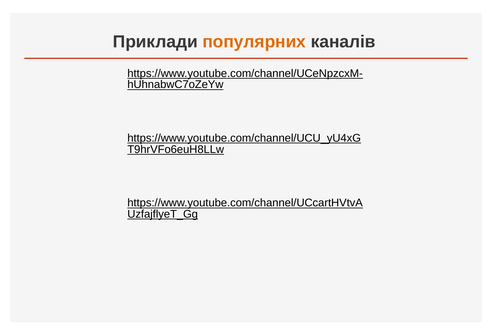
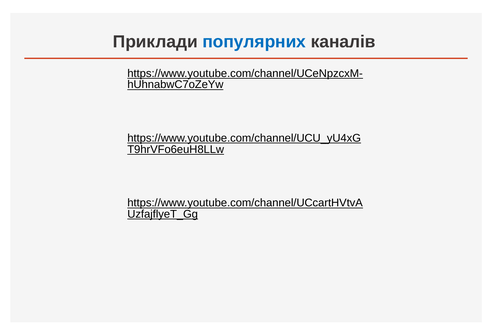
популярних colour: orange -> blue (254, 42)
